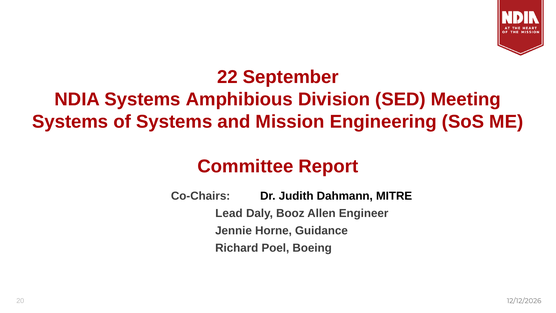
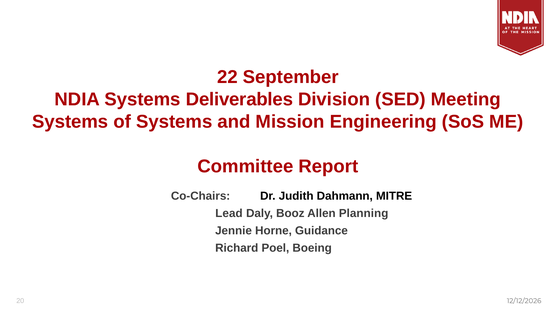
Amphibious: Amphibious -> Deliverables (239, 99)
Engineer: Engineer -> Planning (364, 213)
